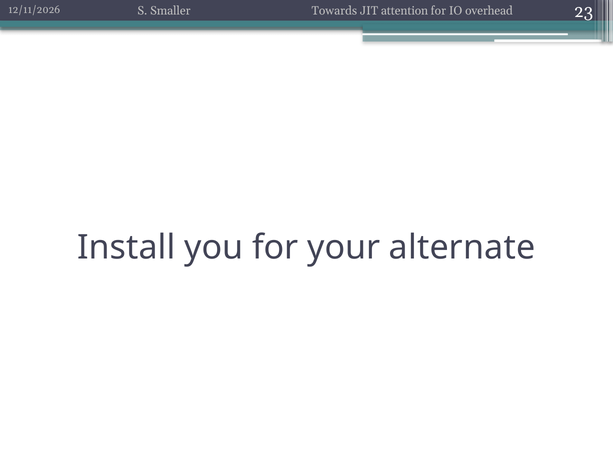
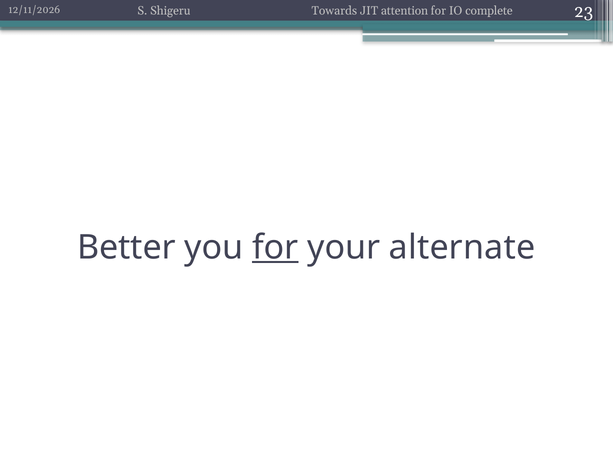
Smaller: Smaller -> Shigeru (170, 11)
overhead: overhead -> complete (489, 11)
Install: Install -> Better (126, 247)
for underline: none -> present (275, 247)
